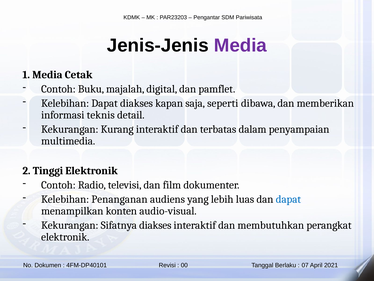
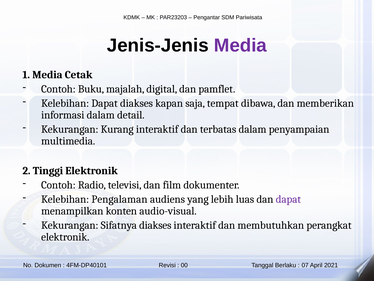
seperti: seperti -> tempat (223, 103)
informasi teknis: teknis -> dalam (101, 115)
Penanganan: Penanganan -> Pengalaman (119, 199)
dapat colour: blue -> purple (288, 199)
